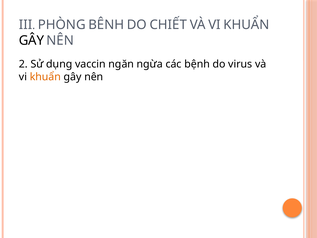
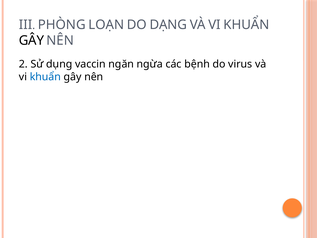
BÊNH: BÊNH -> LOẠN (106, 25)
CHIẾT: CHIẾT -> DẠNG (168, 25)
khuẩn colour: orange -> blue (45, 77)
